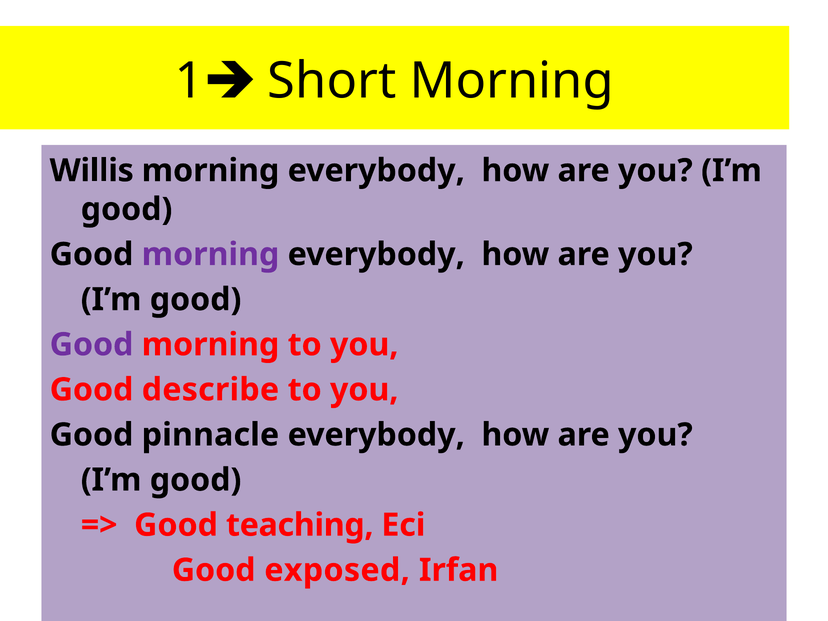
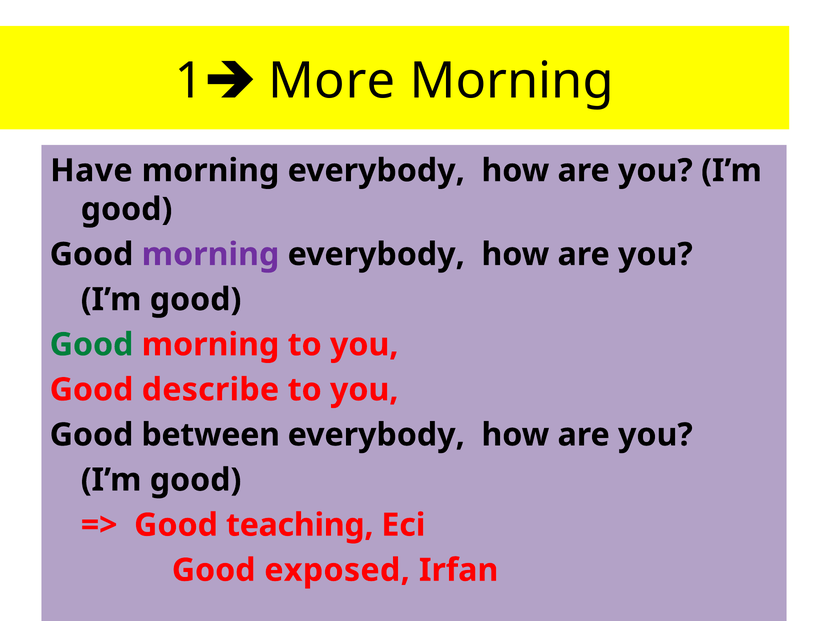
Short: Short -> More (332, 81)
Willis: Willis -> Have (91, 171)
Good colour: purple -> green (92, 345)
pinnacle: pinnacle -> between (211, 435)
